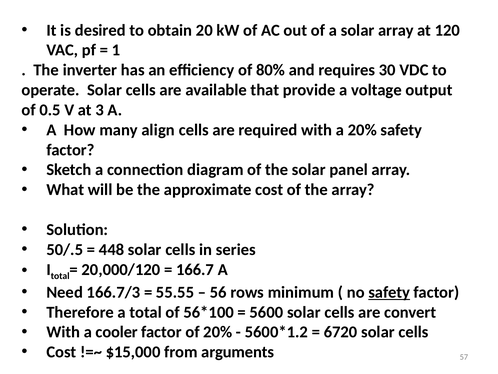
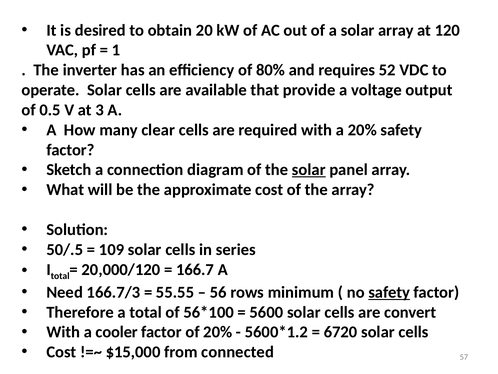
30: 30 -> 52 (387, 70)
align: align -> clear (158, 130)
solar underline: none -> present (309, 170)
448: 448 -> 109 (112, 249)
arguments: arguments -> connected (238, 352)
